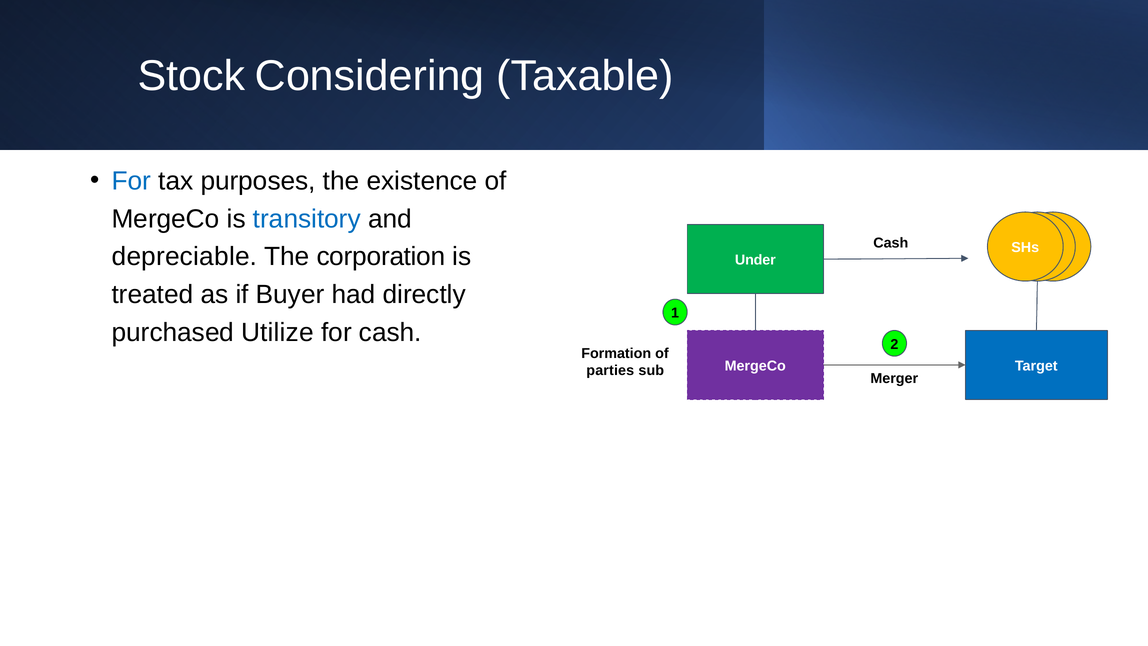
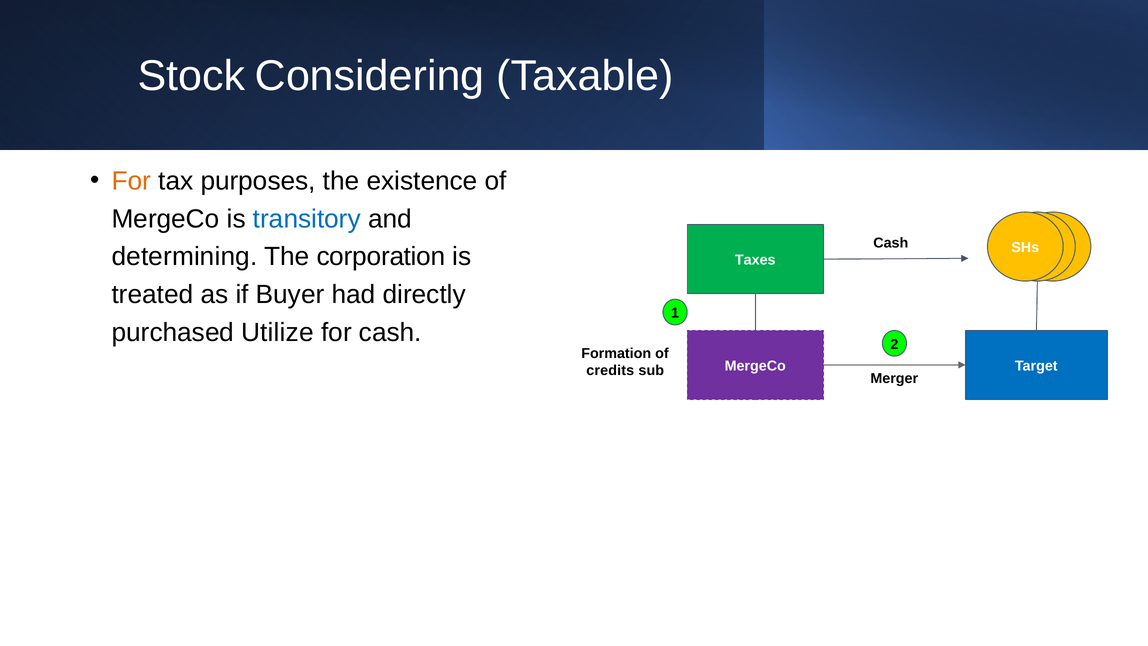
For colour: blue -> orange (131, 181)
depreciable: depreciable -> determining (185, 257)
Under: Under -> Taxes (755, 260)
parties: parties -> credits (610, 370)
